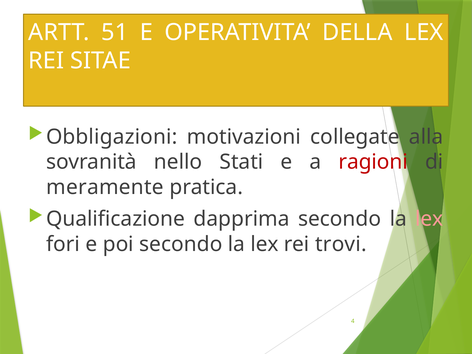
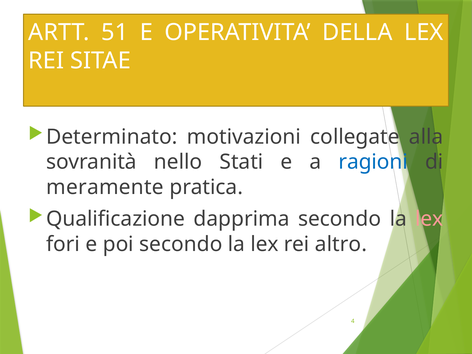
Obbligazioni: Obbligazioni -> Determinato (112, 137)
ragioni colour: red -> blue (373, 162)
trovi: trovi -> altro (341, 244)
